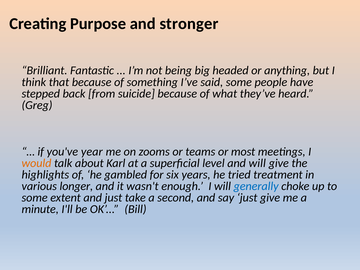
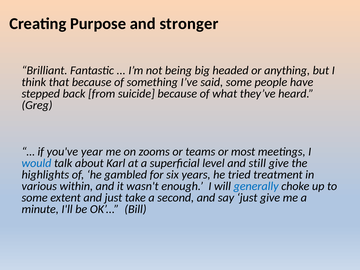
would colour: orange -> blue (36, 163)
and will: will -> still (257, 163)
longer: longer -> within (76, 186)
